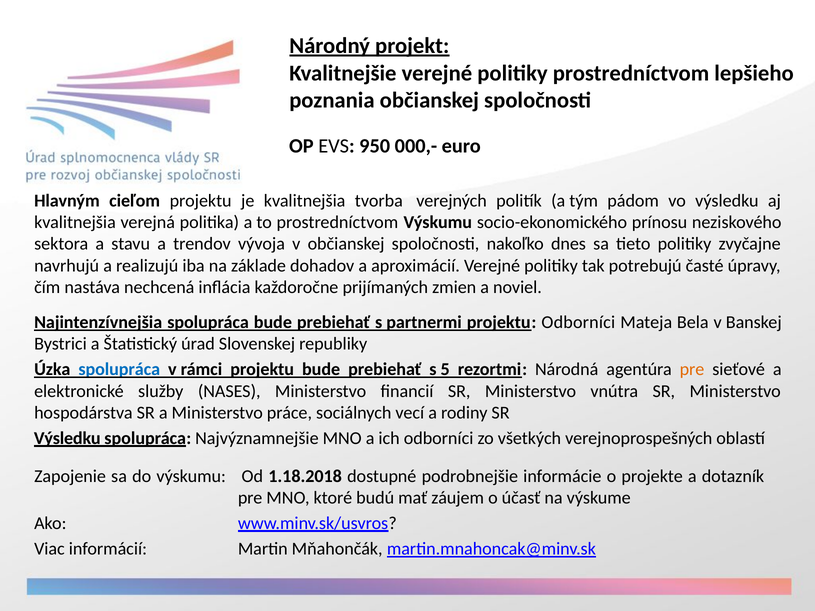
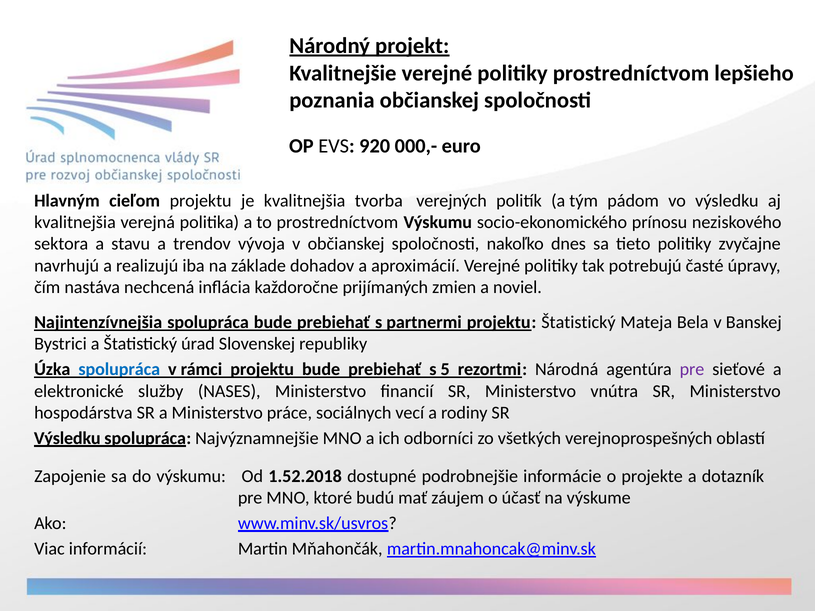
950: 950 -> 920 (375, 146)
projektu Odborníci: Odborníci -> Štatistický (578, 322)
pre colour: orange -> purple (692, 369)
1.18.2018: 1.18.2018 -> 1.52.2018 (305, 476)
